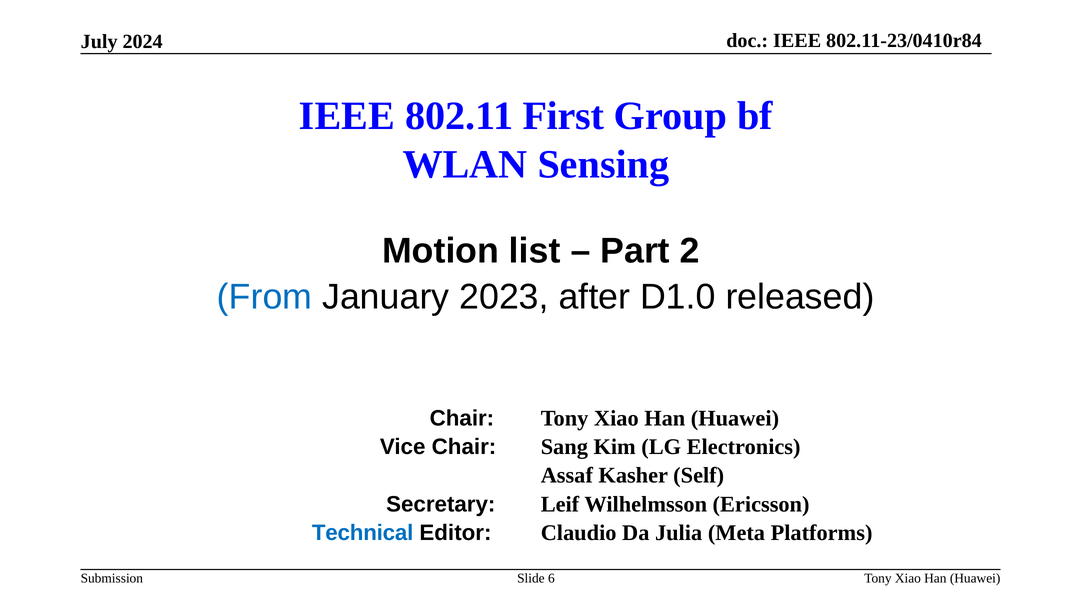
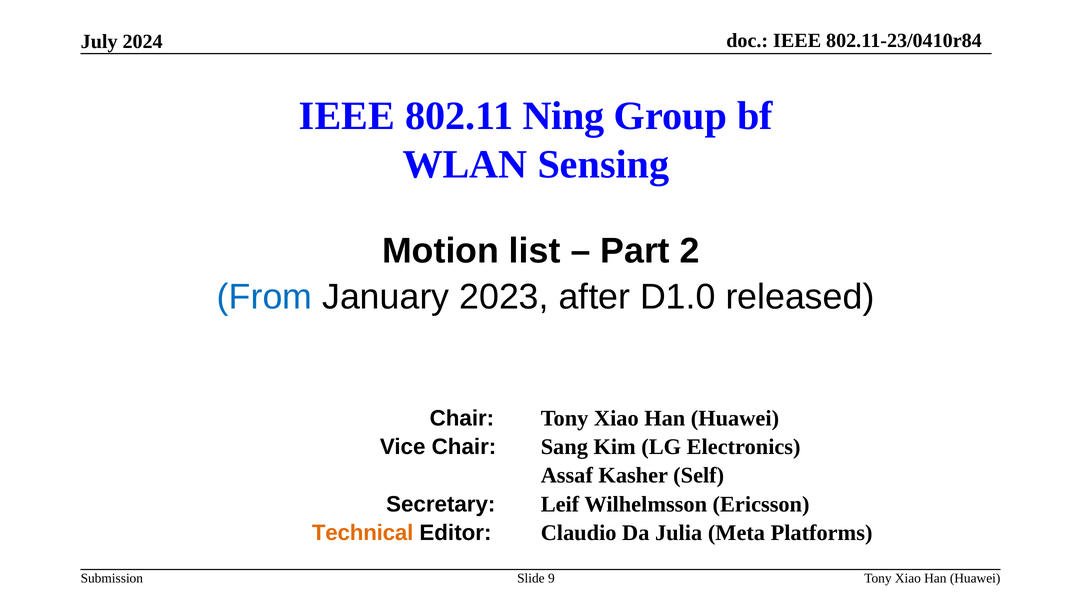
First: First -> Ning (563, 116)
Technical colour: blue -> orange (363, 533)
6: 6 -> 9 (551, 578)
